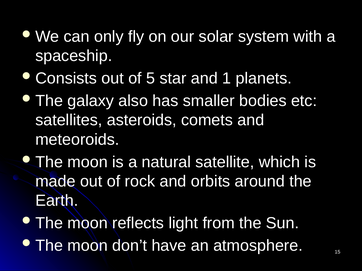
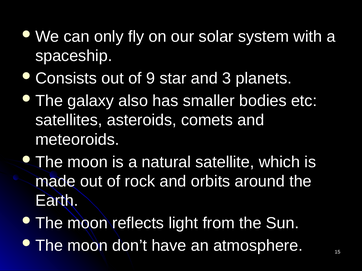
5: 5 -> 9 (151, 79)
1: 1 -> 3 (227, 79)
